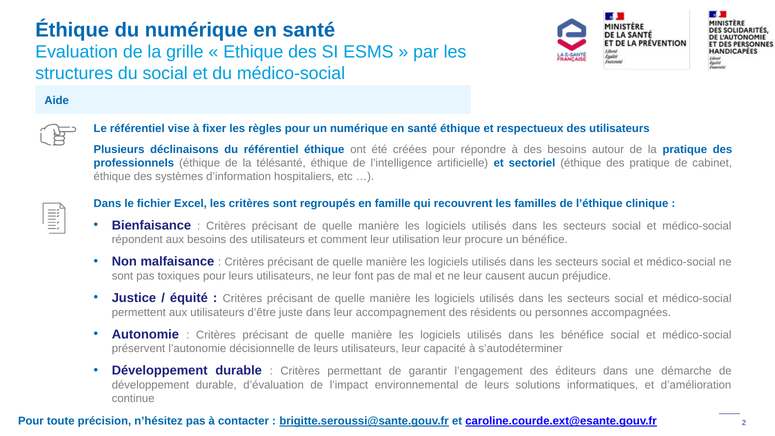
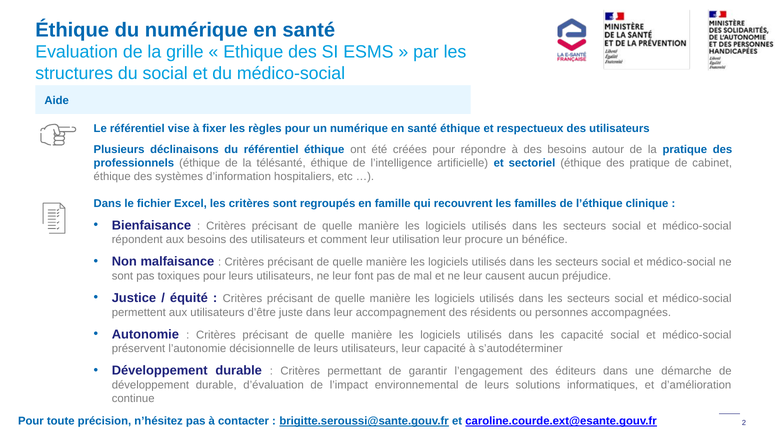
les bénéfice: bénéfice -> capacité (582, 335)
